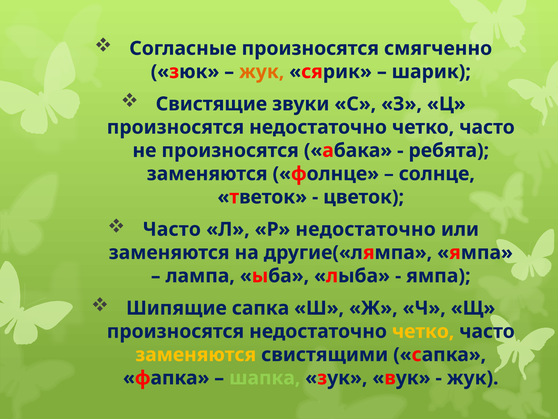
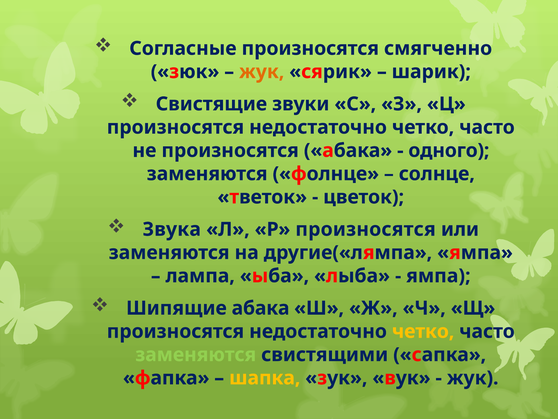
ребята: ребята -> одного (449, 150)
Часто: Часто -> Звука (172, 229)
Р недостаточно: недостаточно -> произносятся (366, 229)
Шипящие сапка: сапка -> абака (261, 308)
заменяются colour: yellow -> light green (196, 354)
шапка colour: light green -> yellow (265, 378)
